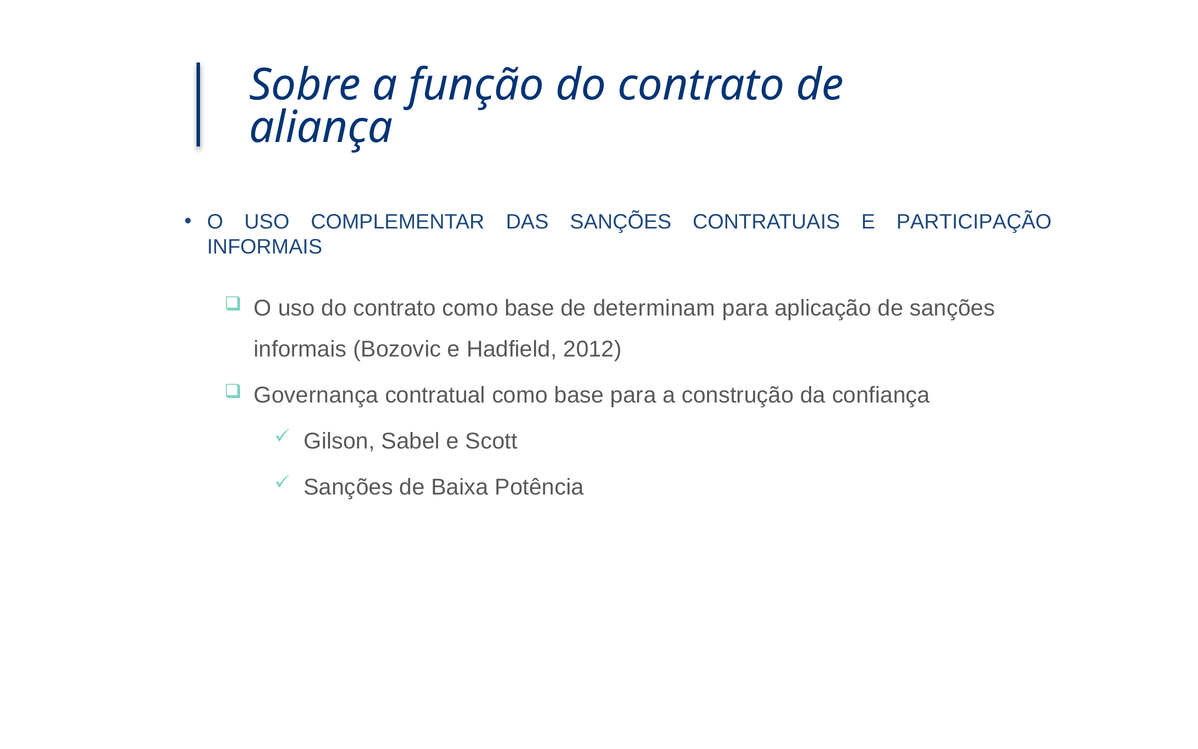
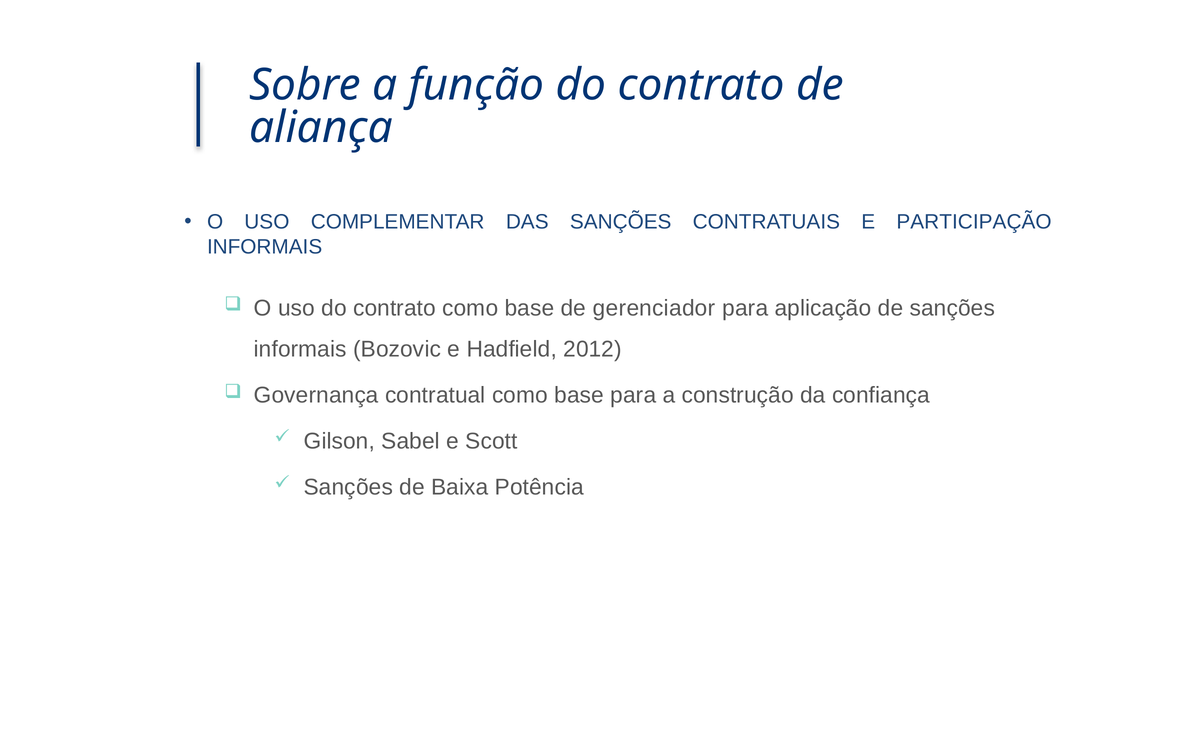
determinam: determinam -> gerenciador (654, 308)
